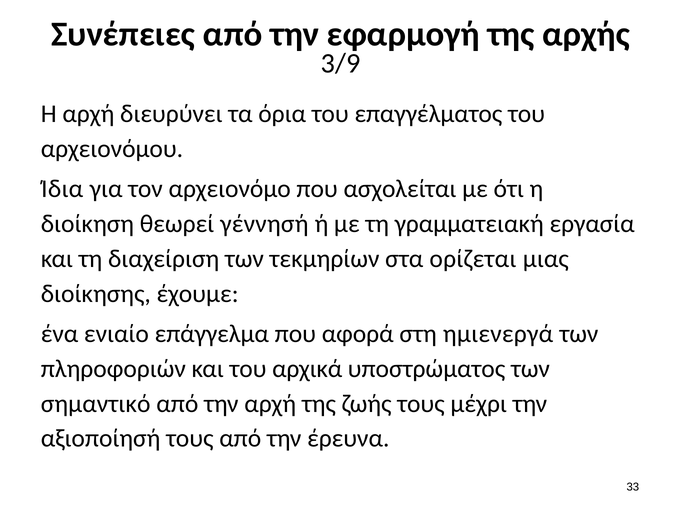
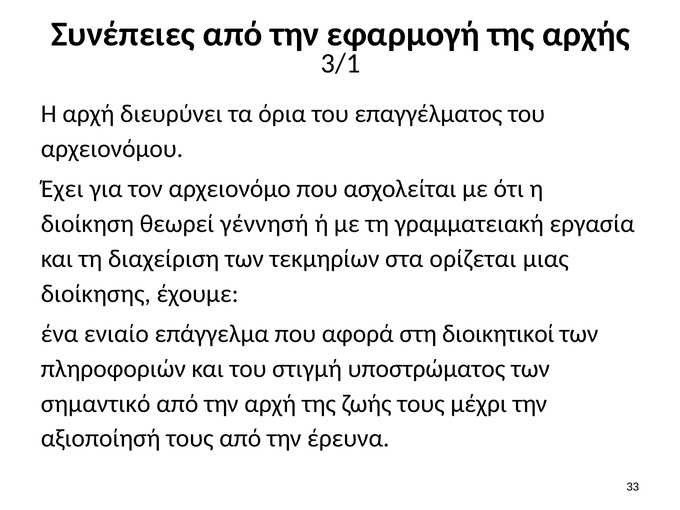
3/9: 3/9 -> 3/1 (341, 63)
Ίδια: Ίδια -> Έχει (62, 189)
ημιενεργά: ημιενεργά -> διοικητικοί (498, 334)
αρχικά: αρχικά -> στιγμή (307, 369)
